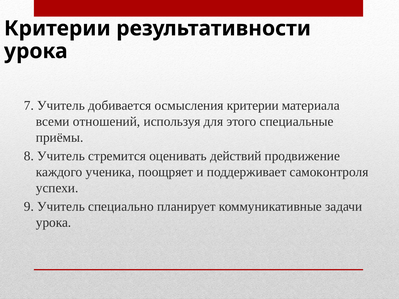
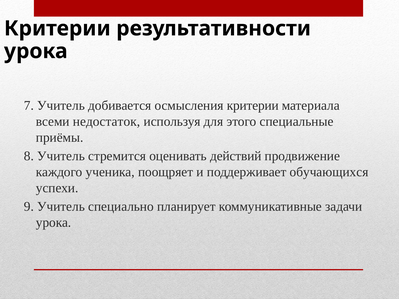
отношений: отношений -> недостаток (107, 122)
самоконтроля: самоконтроля -> обучающихся (329, 172)
